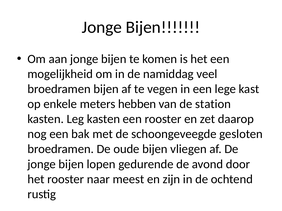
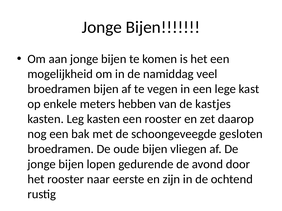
station: station -> kastjes (213, 104)
meest: meest -> eerste (129, 180)
